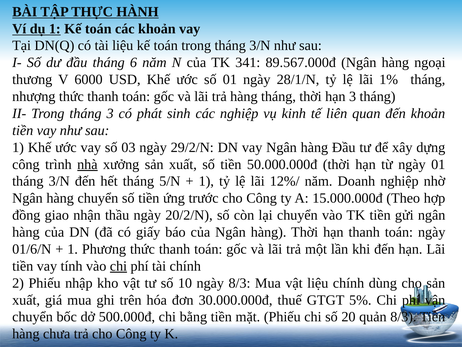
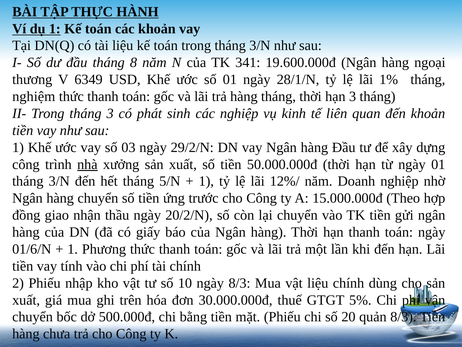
6: 6 -> 8 (133, 63)
89.567.000đ: 89.567.000đ -> 19.600.000đ (301, 63)
6000: 6000 -> 6349 (89, 79)
nhượng: nhượng -> nghiệm (34, 96)
chi underline: present -> none (118, 266)
